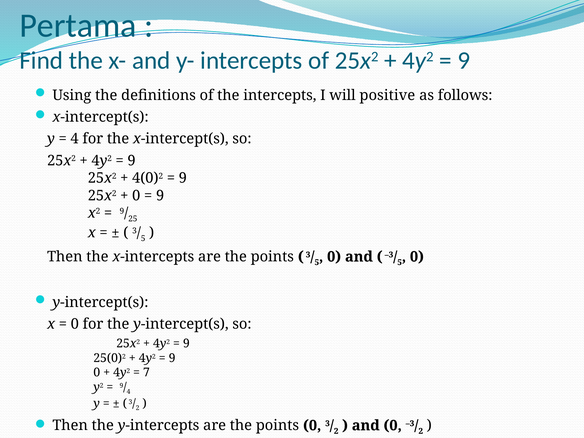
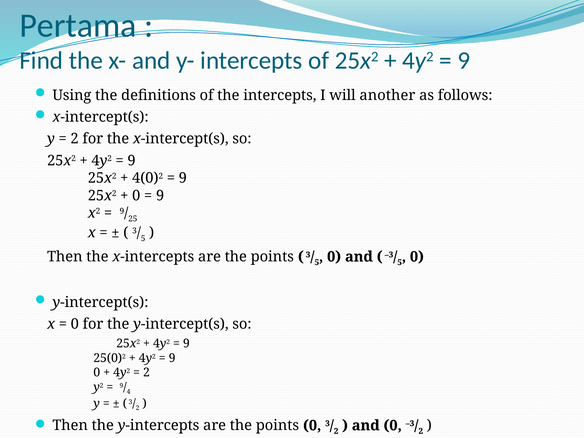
positive: positive -> another (387, 95)
4: 4 -> 2 (75, 139)
7: 7 -> 2 (146, 373)
